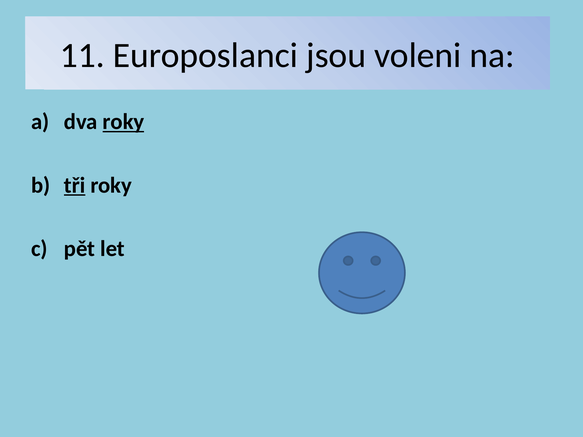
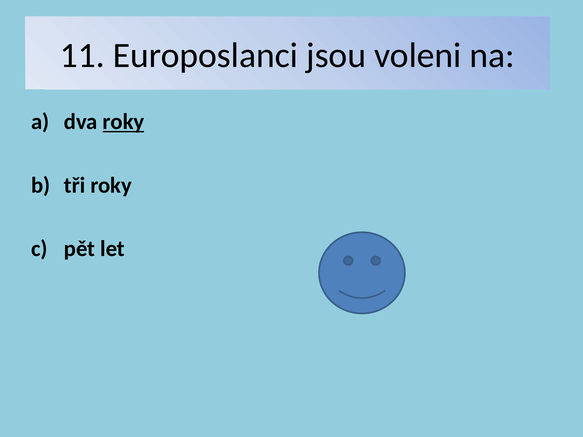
tři underline: present -> none (75, 185)
